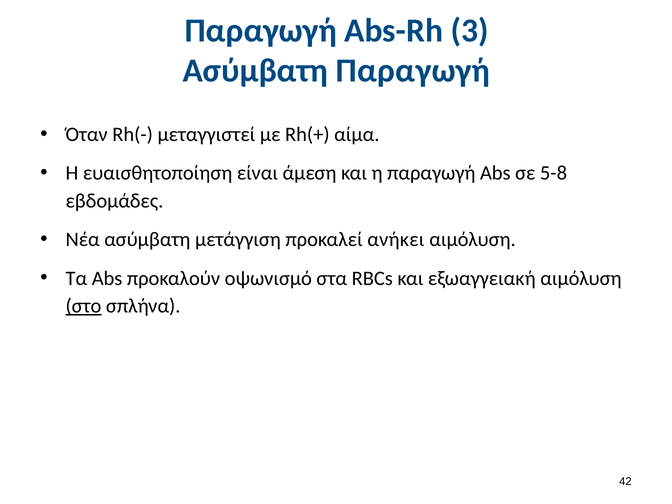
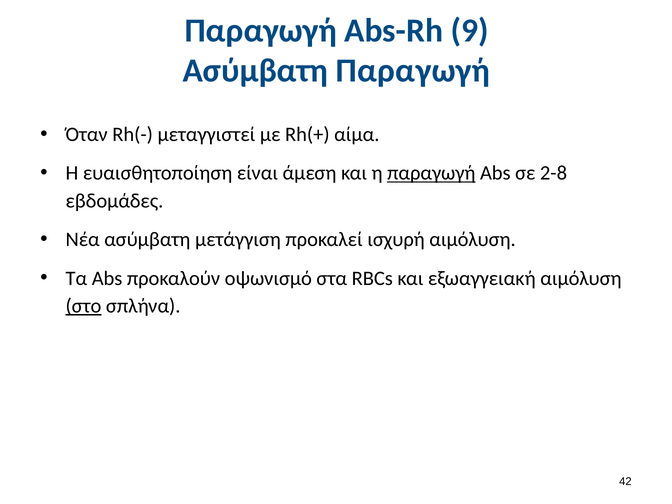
3: 3 -> 9 (470, 30)
παραγωγή underline: none -> present (431, 173)
5-8: 5-8 -> 2-8 (554, 173)
ανήκει: ανήκει -> ισχυρή (396, 240)
